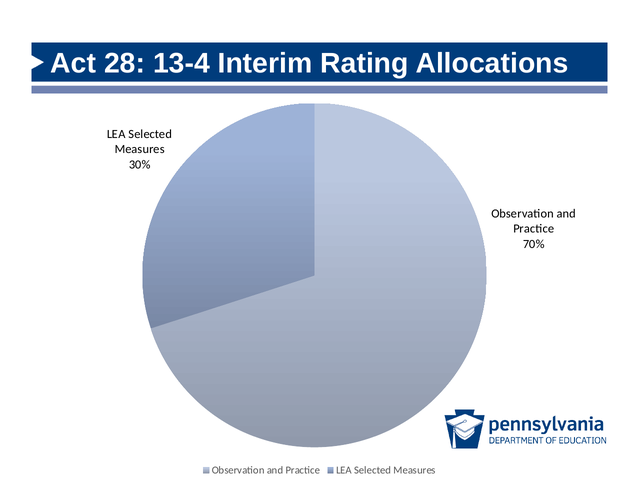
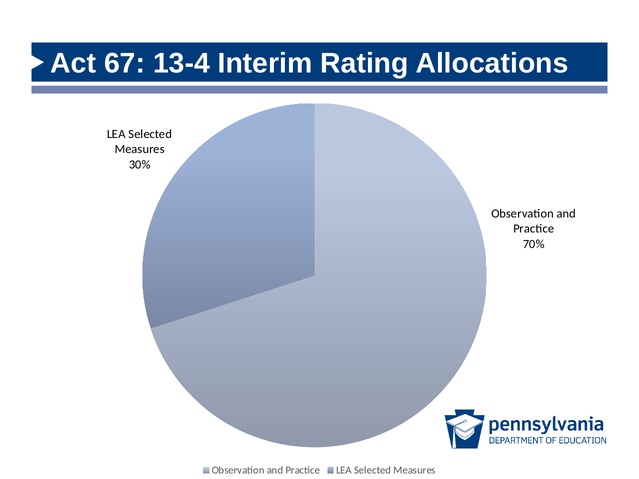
28: 28 -> 67 (125, 63)
